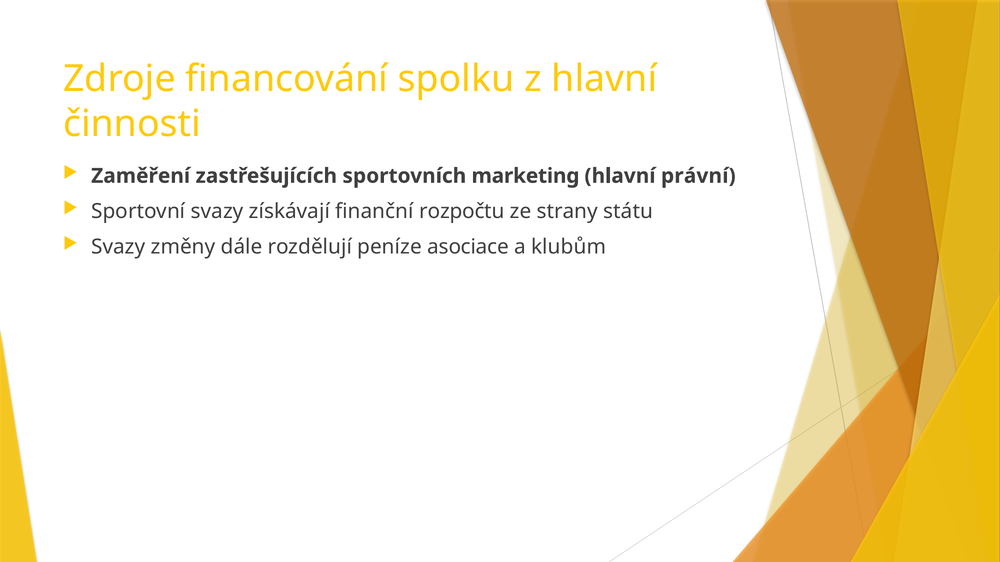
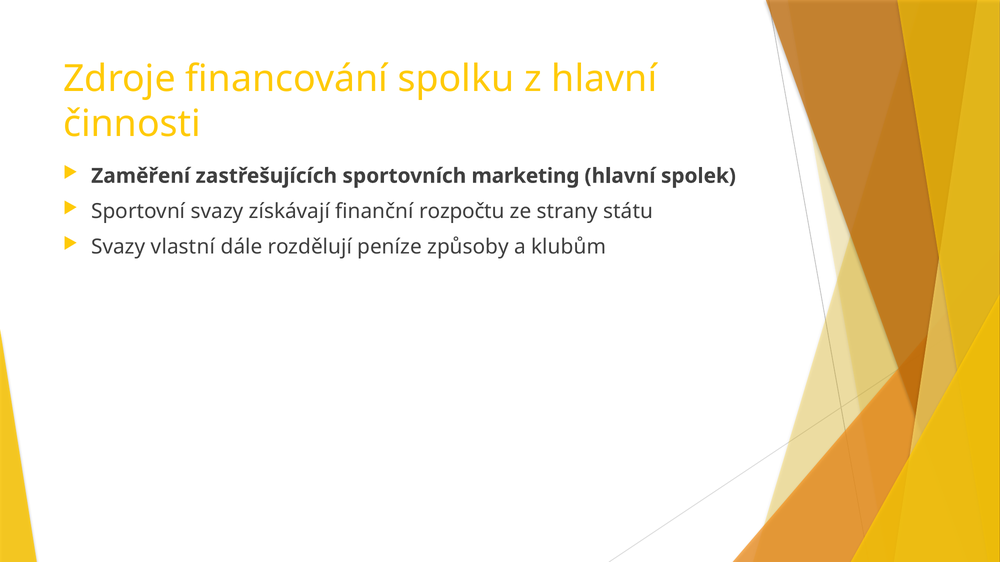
právní: právní -> spolek (698, 176)
změny: změny -> vlastní (183, 247)
asociace: asociace -> způsoby (468, 247)
